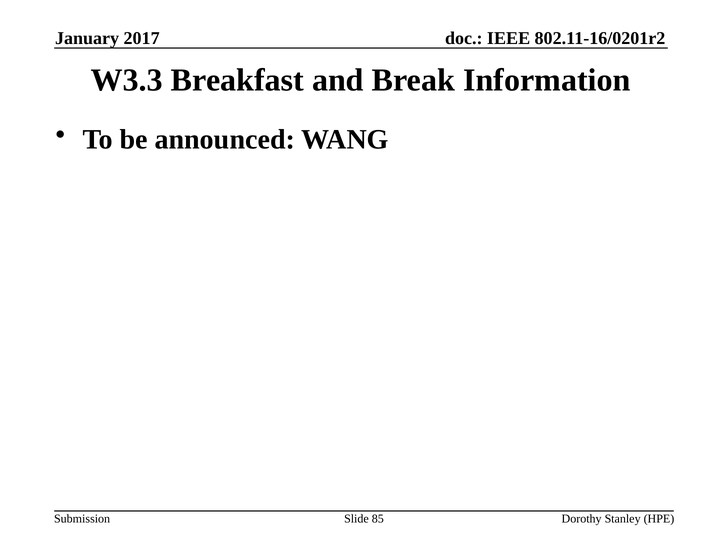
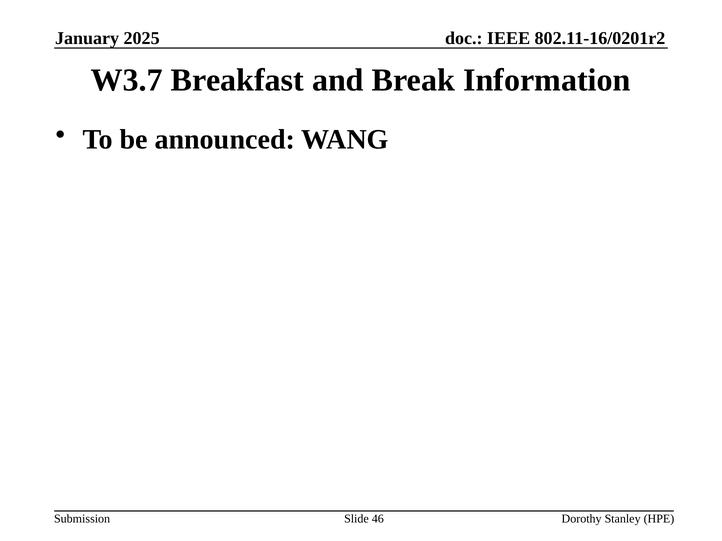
2017: 2017 -> 2025 (142, 38)
W3.3: W3.3 -> W3.7 (127, 80)
85: 85 -> 46 (378, 519)
